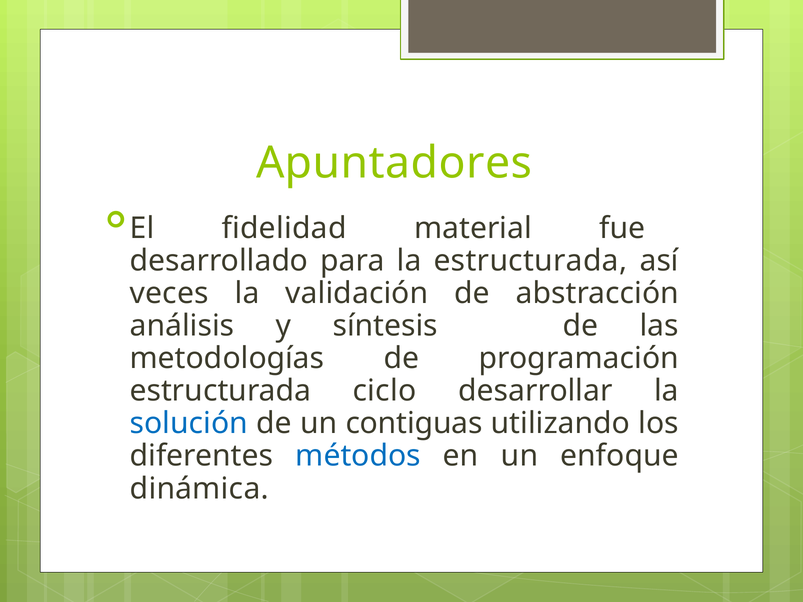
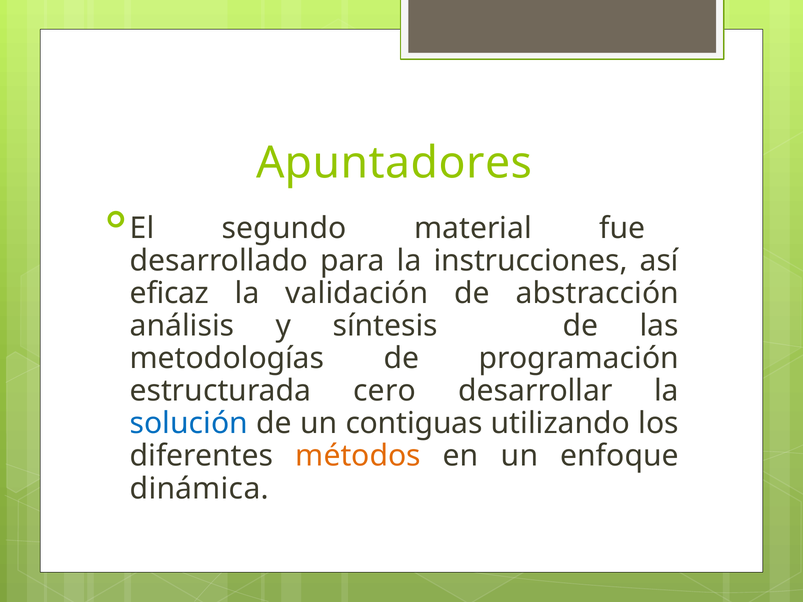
fidelidad: fidelidad -> segundo (284, 228)
la estructurada: estructurada -> instrucciones (531, 261)
veces: veces -> eficaz (169, 293)
ciclo: ciclo -> cero (385, 391)
métodos colour: blue -> orange (358, 456)
